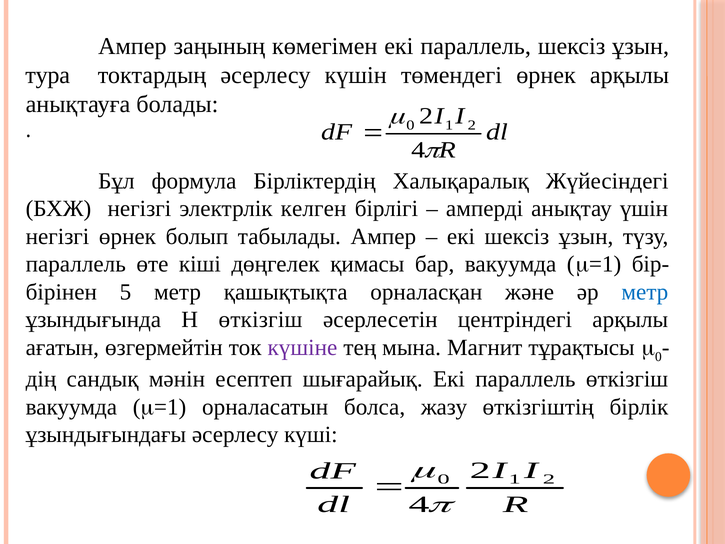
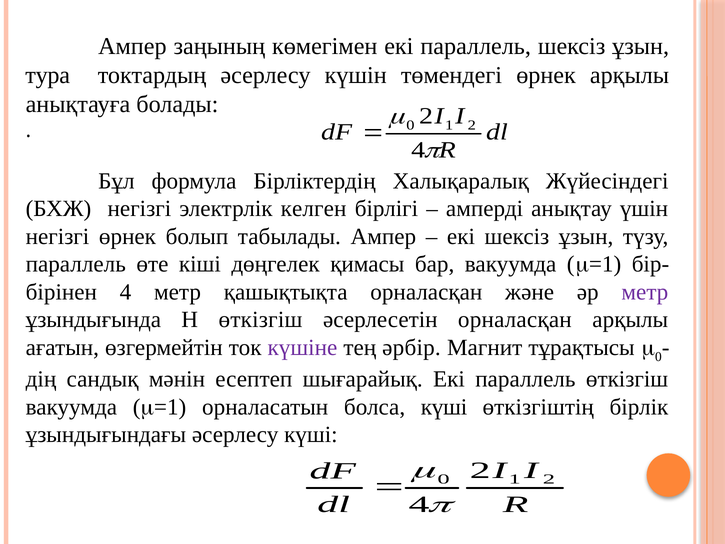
5: 5 -> 4 (126, 292)
метр colour: blue -> purple (645, 292)
әсерлесетін центріндегі: центріндегі -> орналасқан (515, 320)
мына: мына -> әрбір (412, 347)
болса жазу: жазу -> күші (444, 407)
